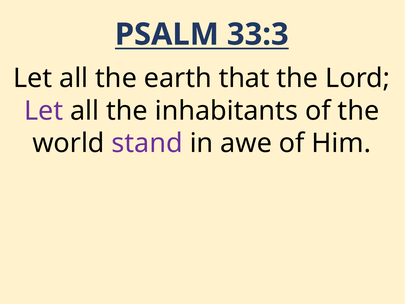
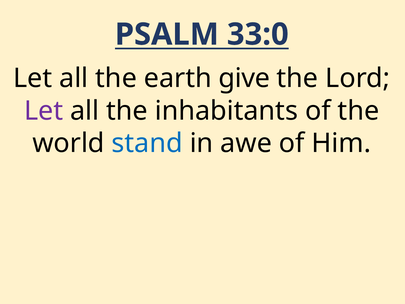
33:3: 33:3 -> 33:0 (258, 34)
that: that -> give (244, 78)
stand colour: purple -> blue (147, 143)
